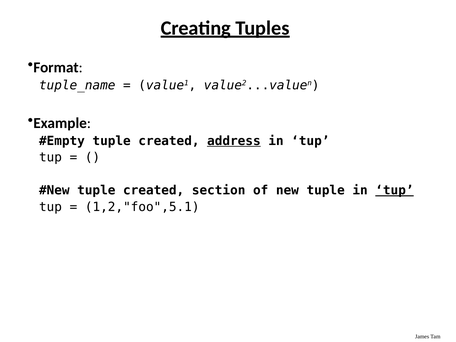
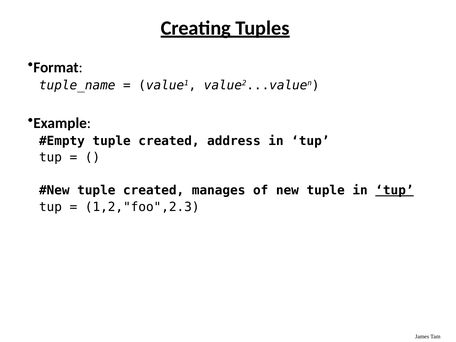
address underline: present -> none (234, 141)
section: section -> manages (219, 190)
1,2,"foo",5.1: 1,2,"foo",5.1 -> 1,2,"foo",2.3 (142, 207)
